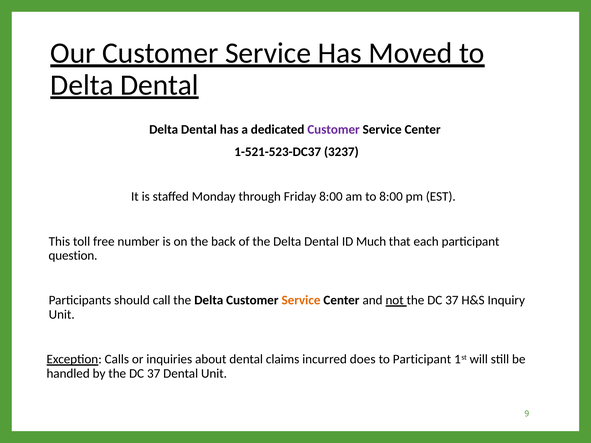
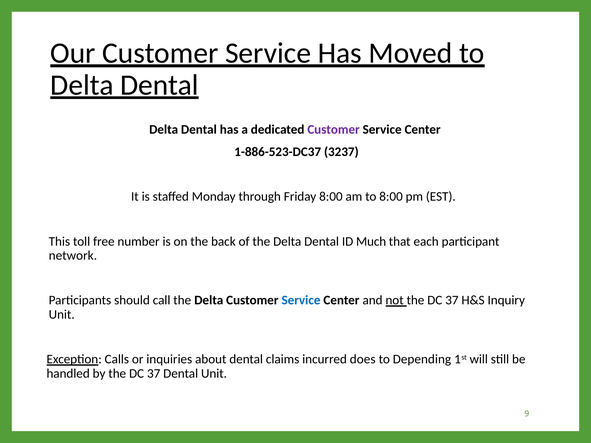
1-521-523-DC37: 1-521-523-DC37 -> 1-886-523-DC37 (278, 152)
question: question -> network (73, 256)
Service colour: orange -> blue (301, 300)
to Participant: Participant -> Depending (422, 359)
